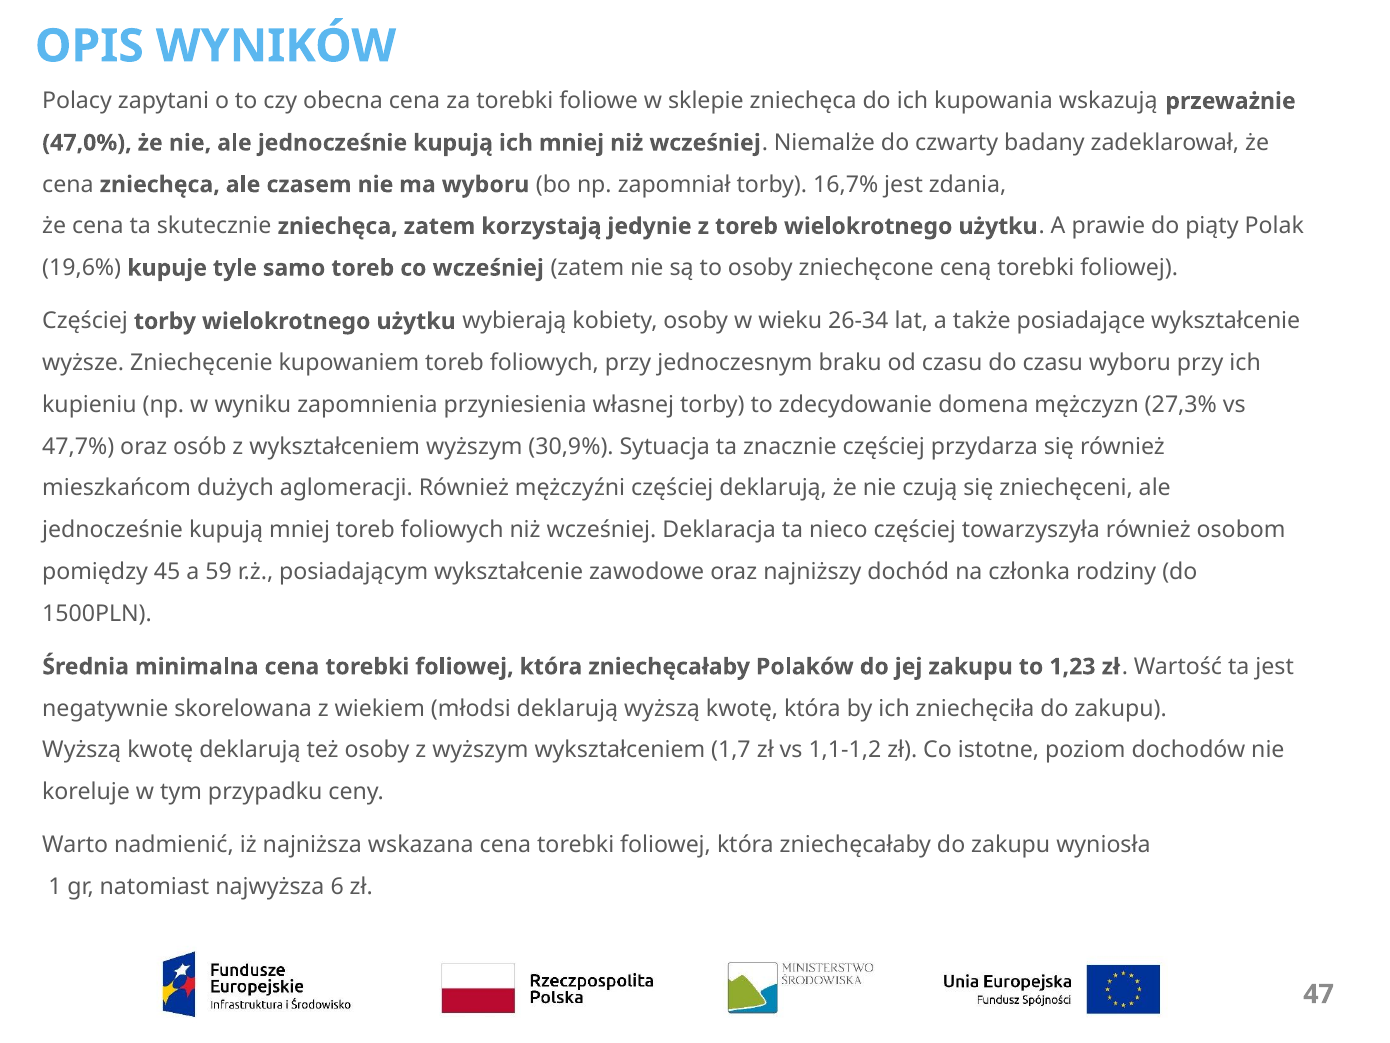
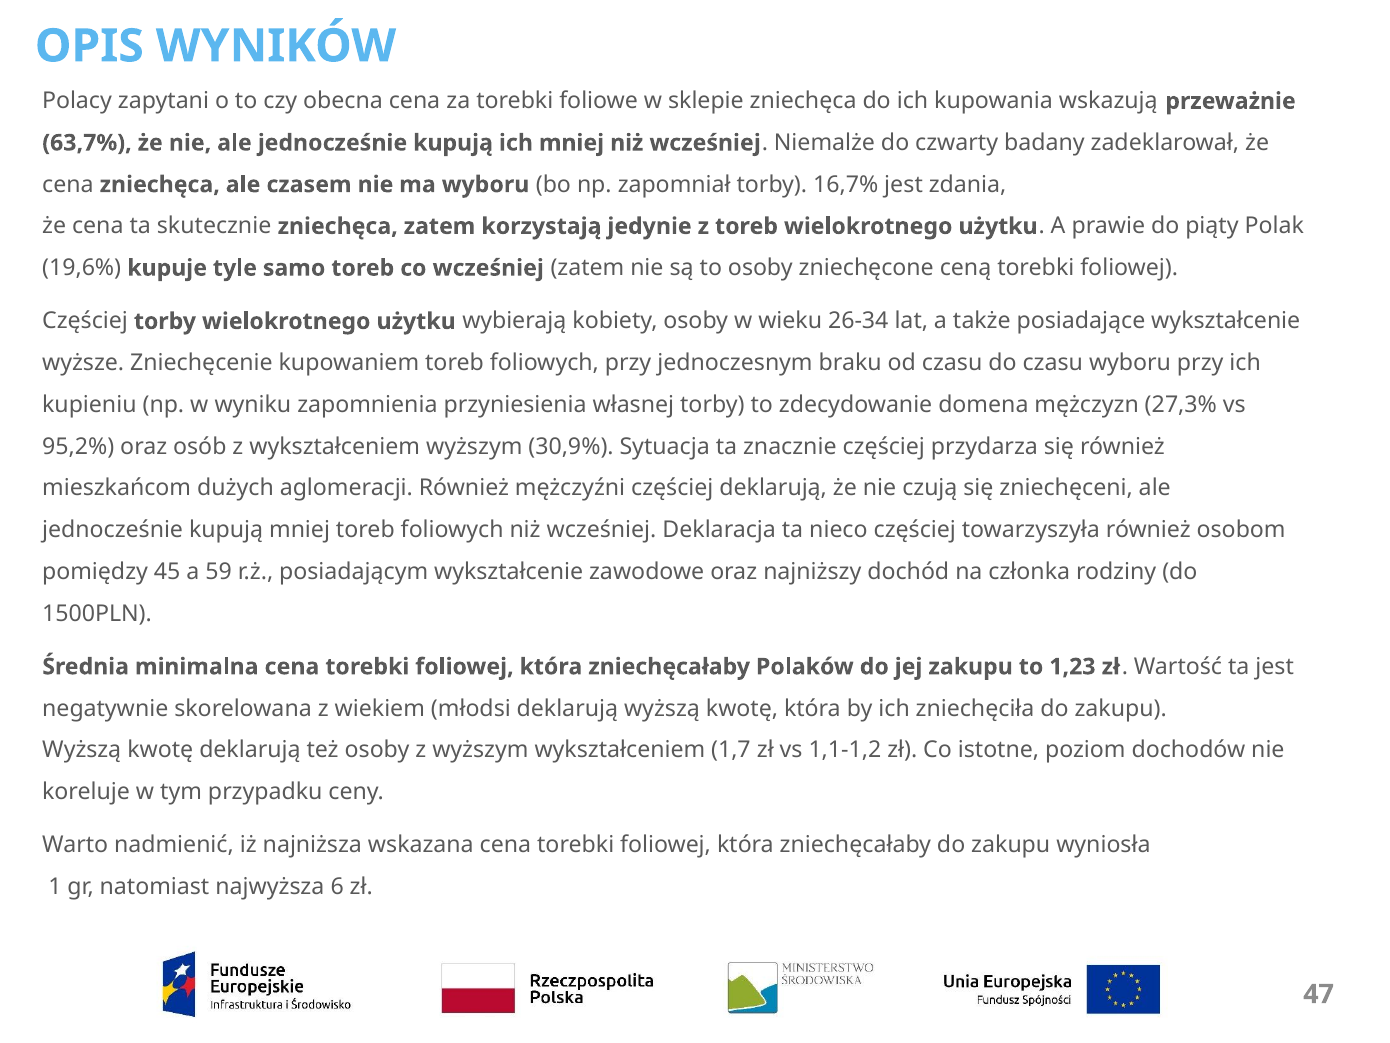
47,0%: 47,0% -> 63,7% (87, 143)
47,7%: 47,7% -> 95,2% (78, 446)
